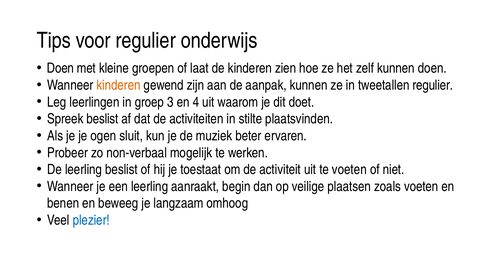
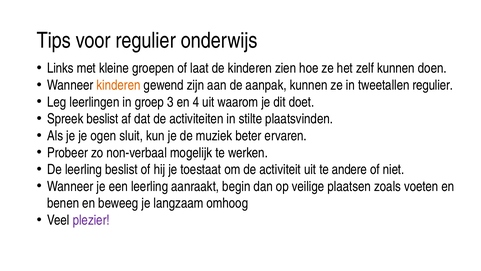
Doen: Doen -> Links (60, 68)
te voeten: voeten -> andere (349, 169)
plezier colour: blue -> purple (91, 220)
